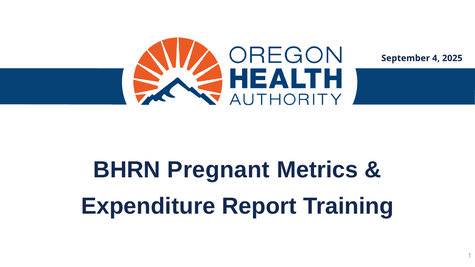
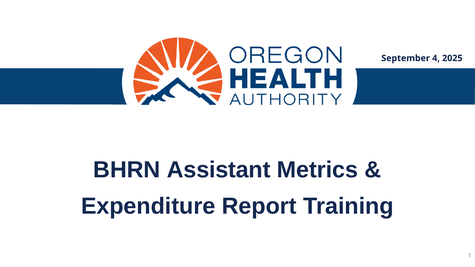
Pregnant: Pregnant -> Assistant (219, 170)
